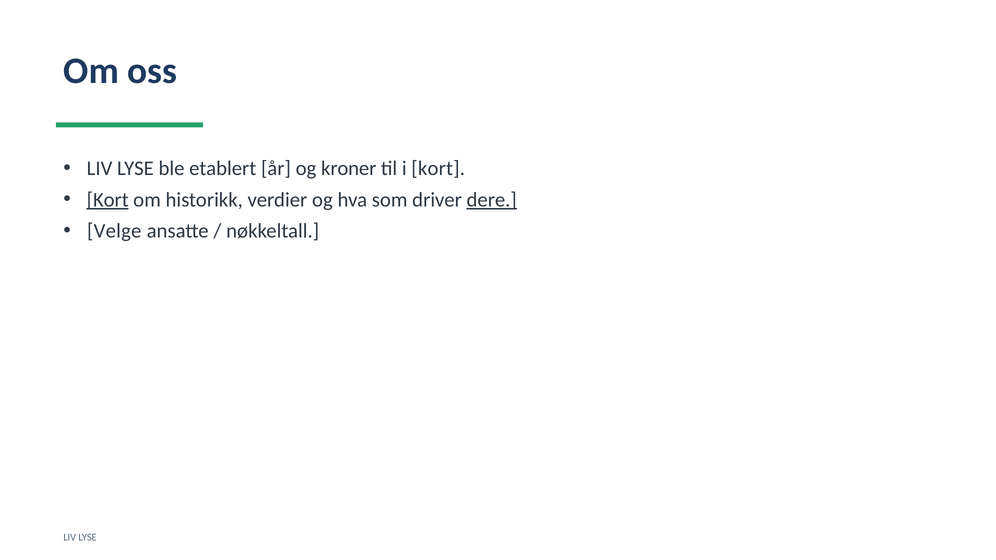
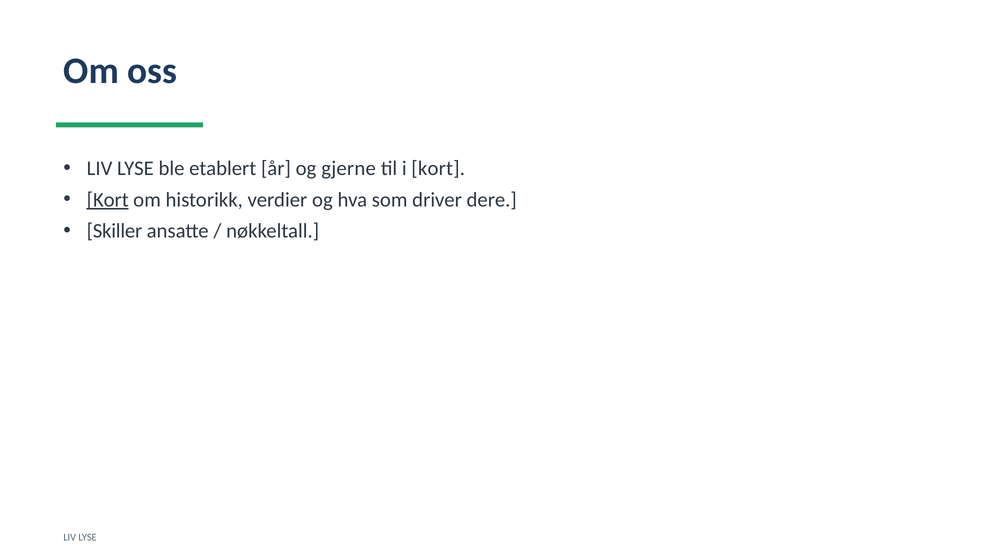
kroner: kroner -> gjerne (349, 169)
dere underline: present -> none (492, 200)
Velge: Velge -> Skiller (114, 231)
